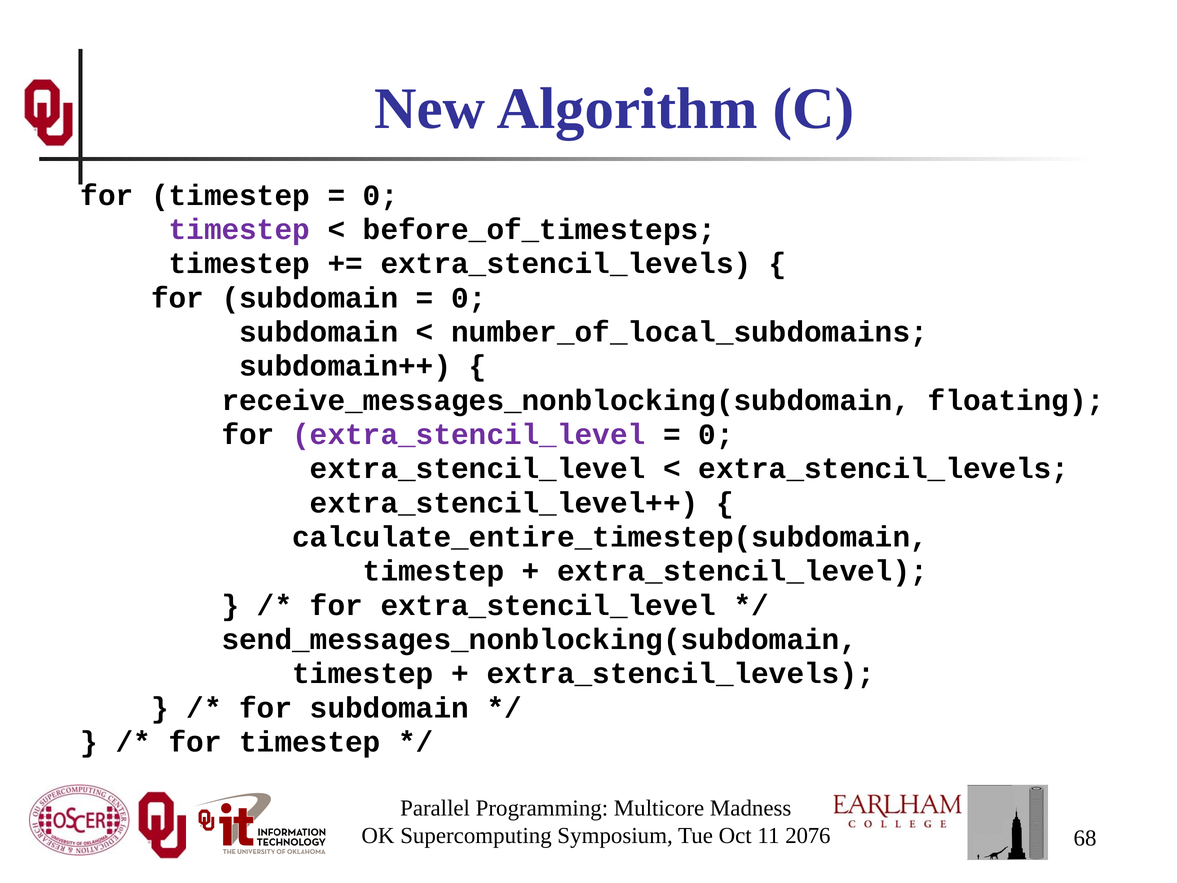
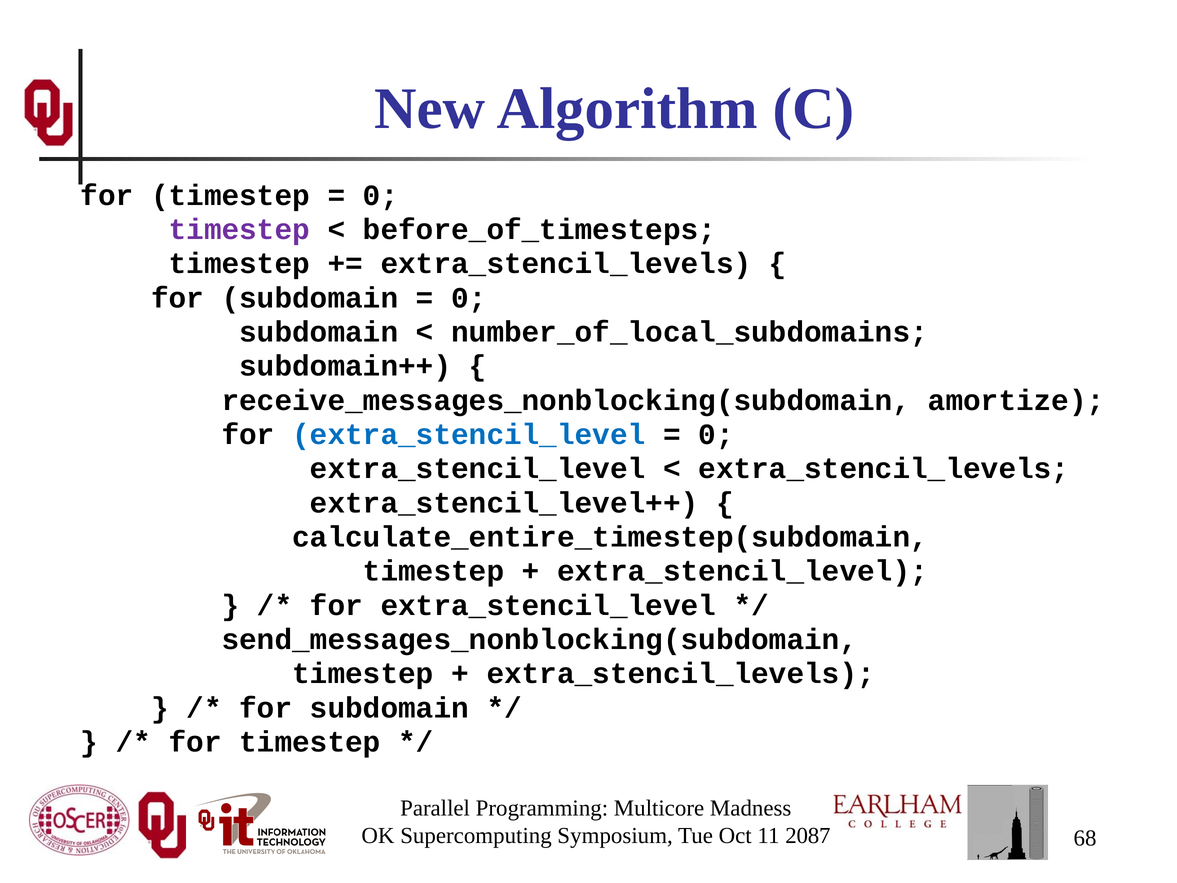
floating: floating -> amortize (1016, 400)
extra_stencil_level colour: purple -> blue (469, 434)
2076: 2076 -> 2087 (808, 835)
